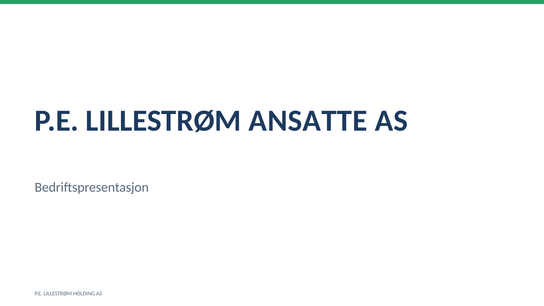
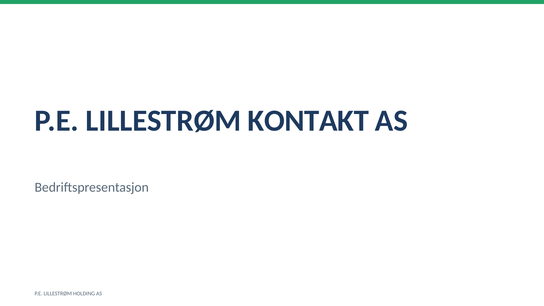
ANSATTE: ANSATTE -> KONTAKT (308, 121)
